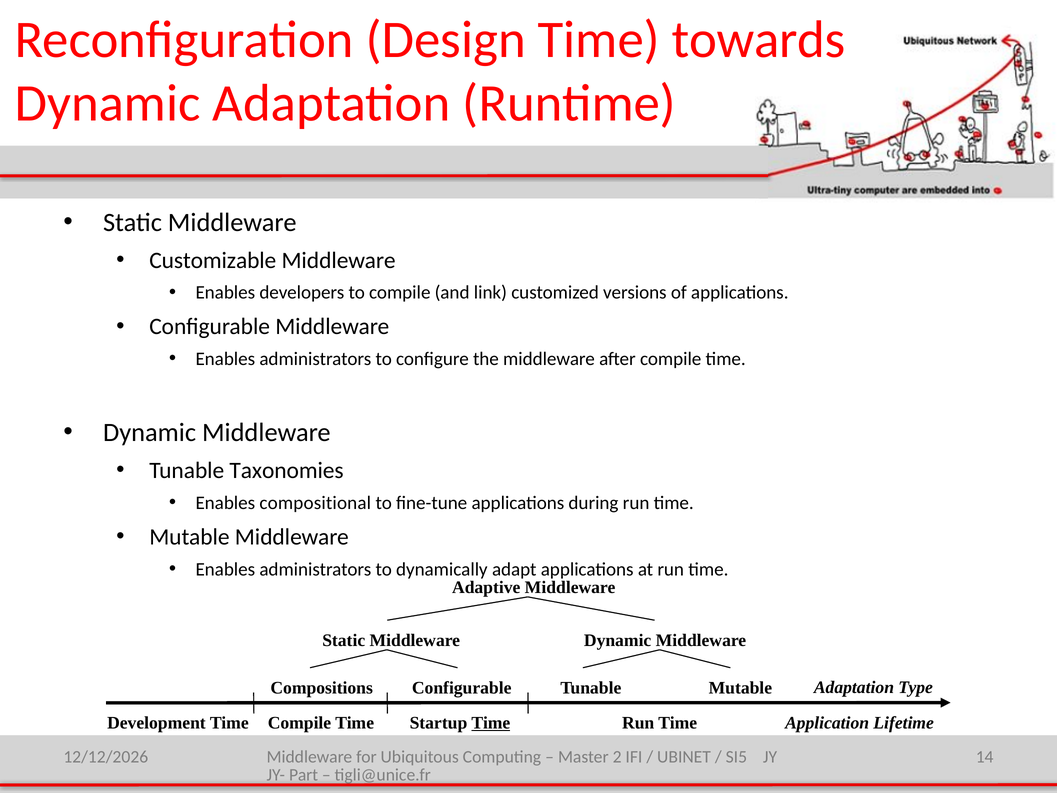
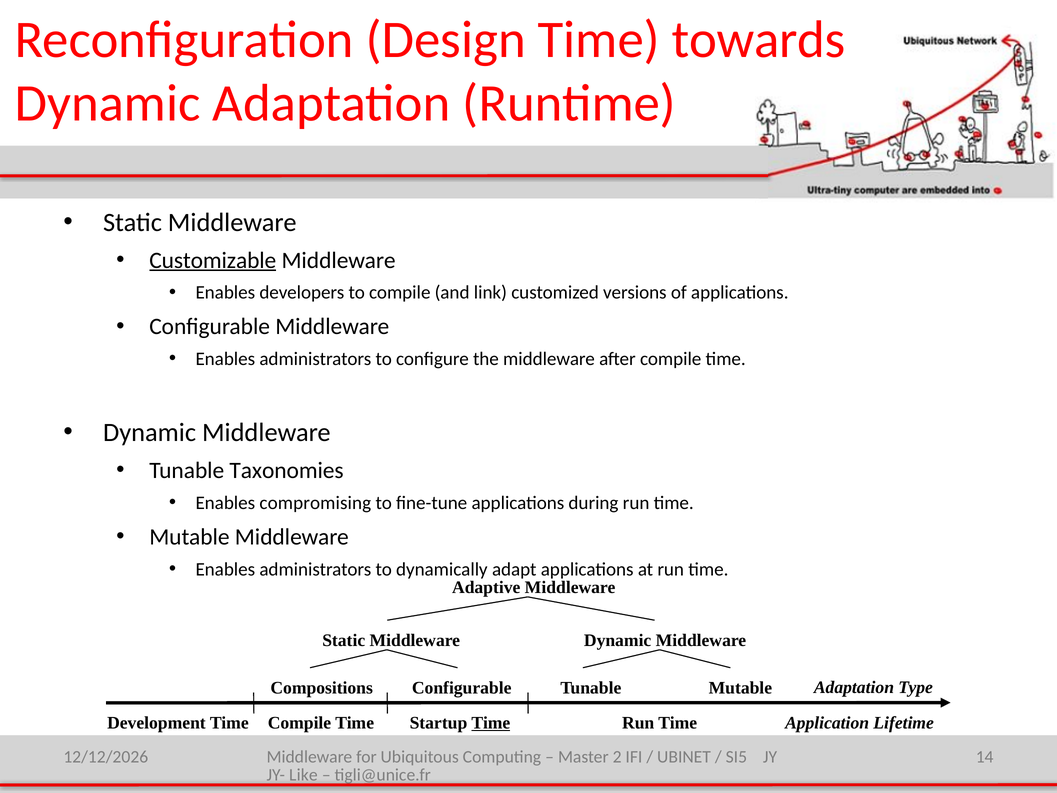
Customizable underline: none -> present (213, 260)
compositional: compositional -> compromising (315, 503)
Part: Part -> Like (303, 774)
